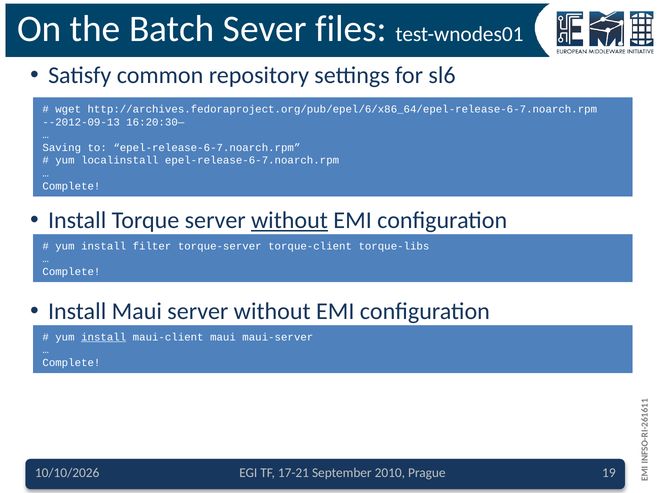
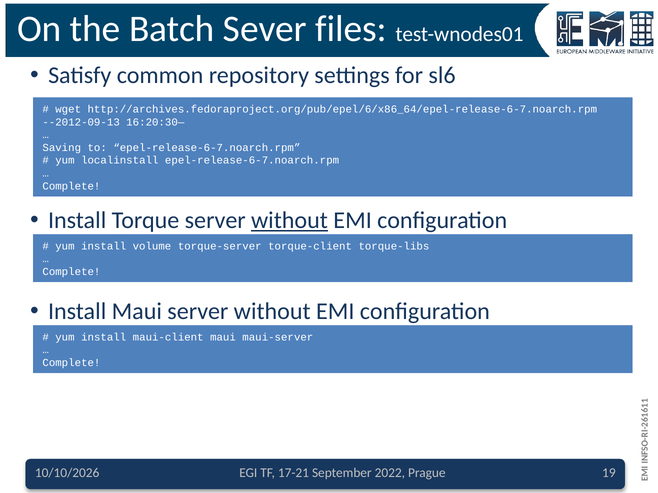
filter: filter -> volume (152, 246)
install underline: present -> none (104, 337)
2010: 2010 -> 2022 (390, 473)
